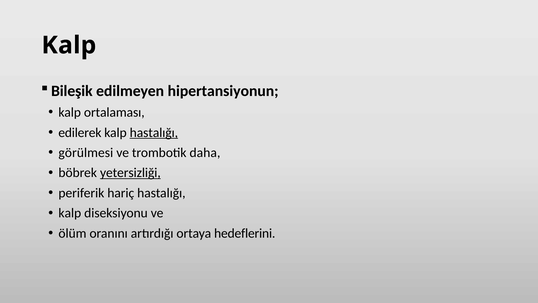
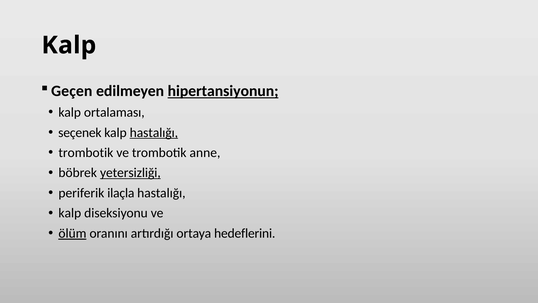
Bileşik: Bileşik -> Geçen (72, 91)
hipertansiyonun underline: none -> present (223, 91)
edilerek: edilerek -> seçenek (80, 132)
görülmesi: görülmesi -> trombotik (86, 153)
daha: daha -> anne (205, 153)
hariç: hariç -> ilaçla (121, 193)
ölüm underline: none -> present (72, 233)
